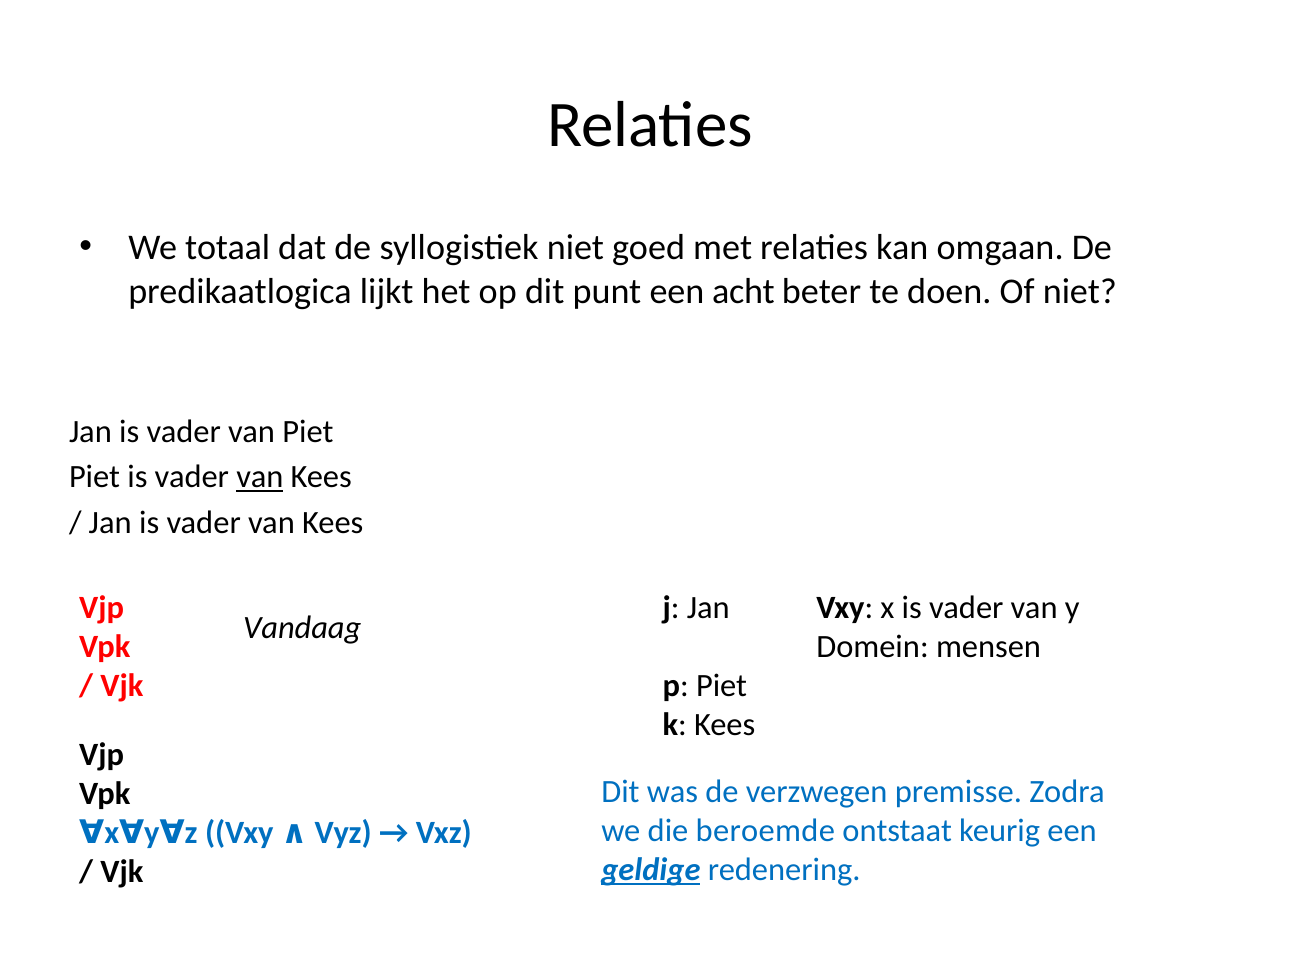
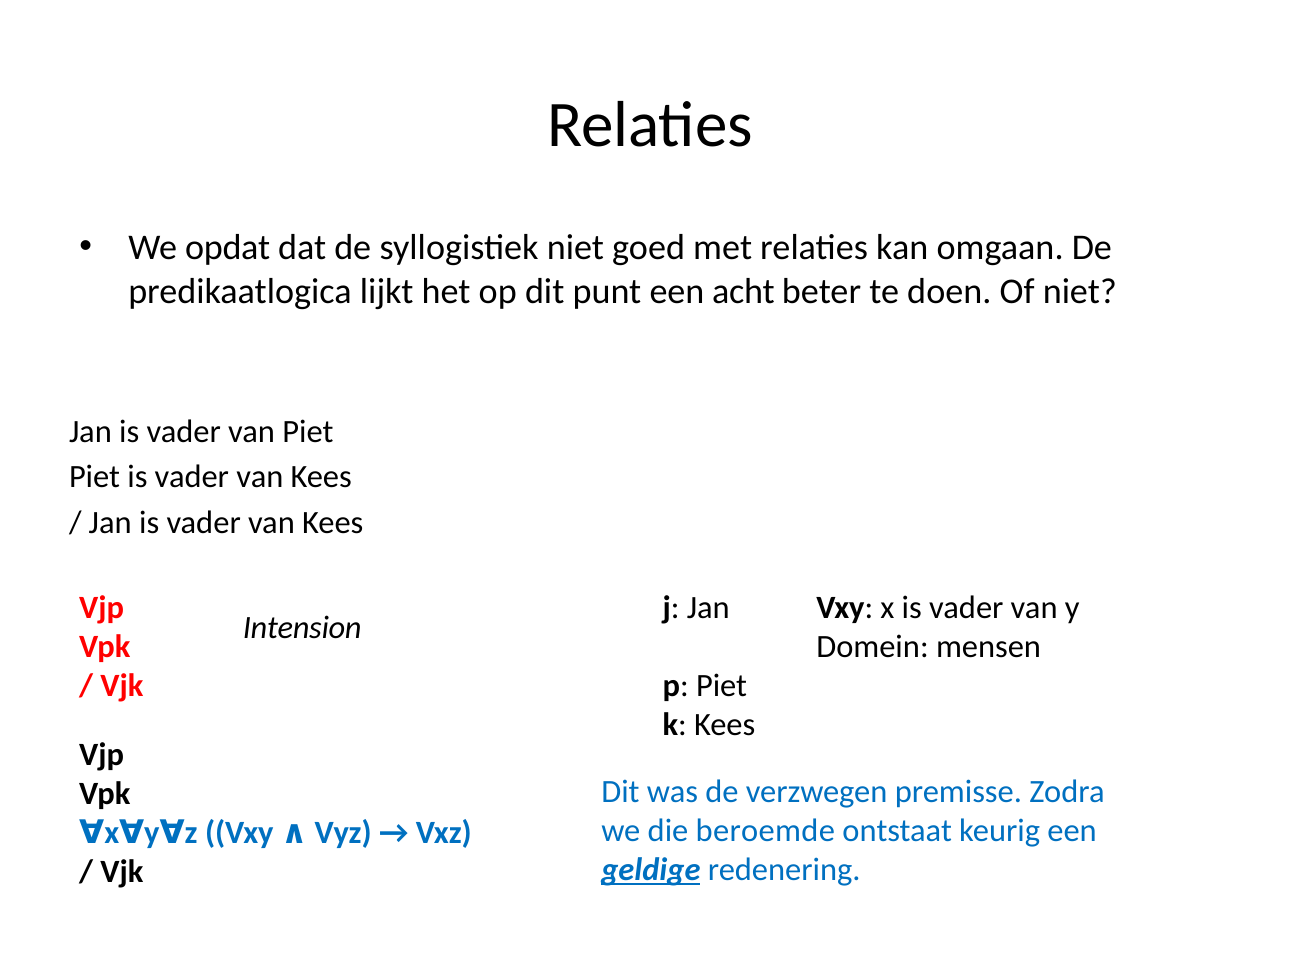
totaal: totaal -> opdat (228, 248)
van underline: present -> none (260, 477)
Vandaag: Vandaag -> Intension (302, 628)
